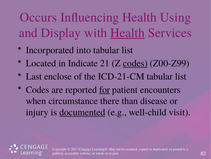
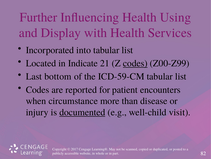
Occurs: Occurs -> Further (38, 17)
Health underline: present -> none (127, 33)
enclose: enclose -> bottom (58, 76)
ICD-21-CM: ICD-21-CM -> ICD-59-CM (121, 76)
for underline: present -> none (105, 89)
there: there -> more (110, 101)
